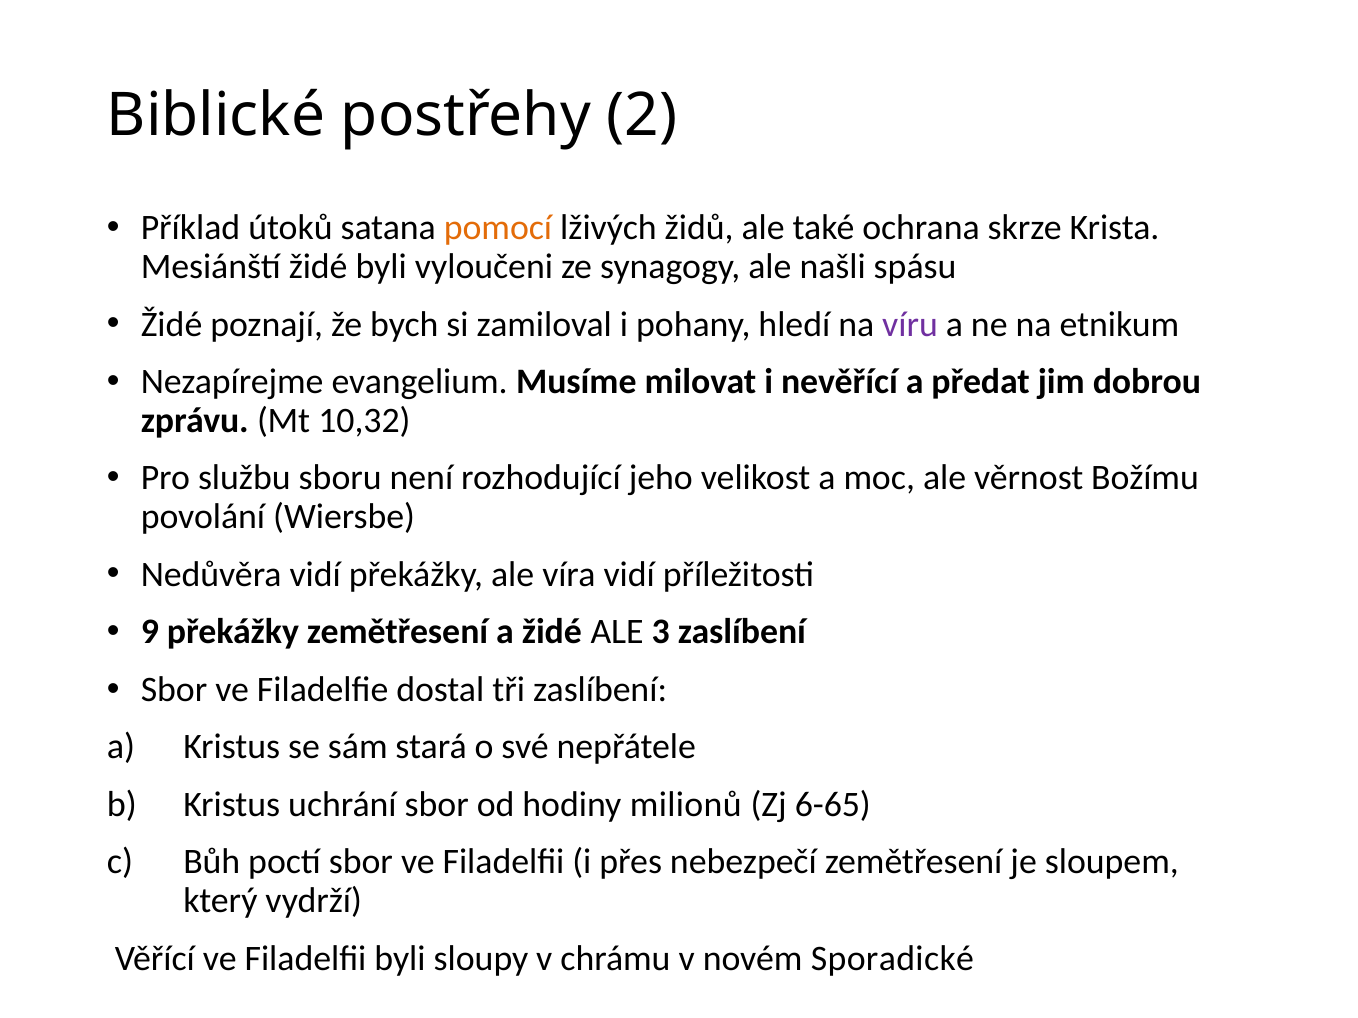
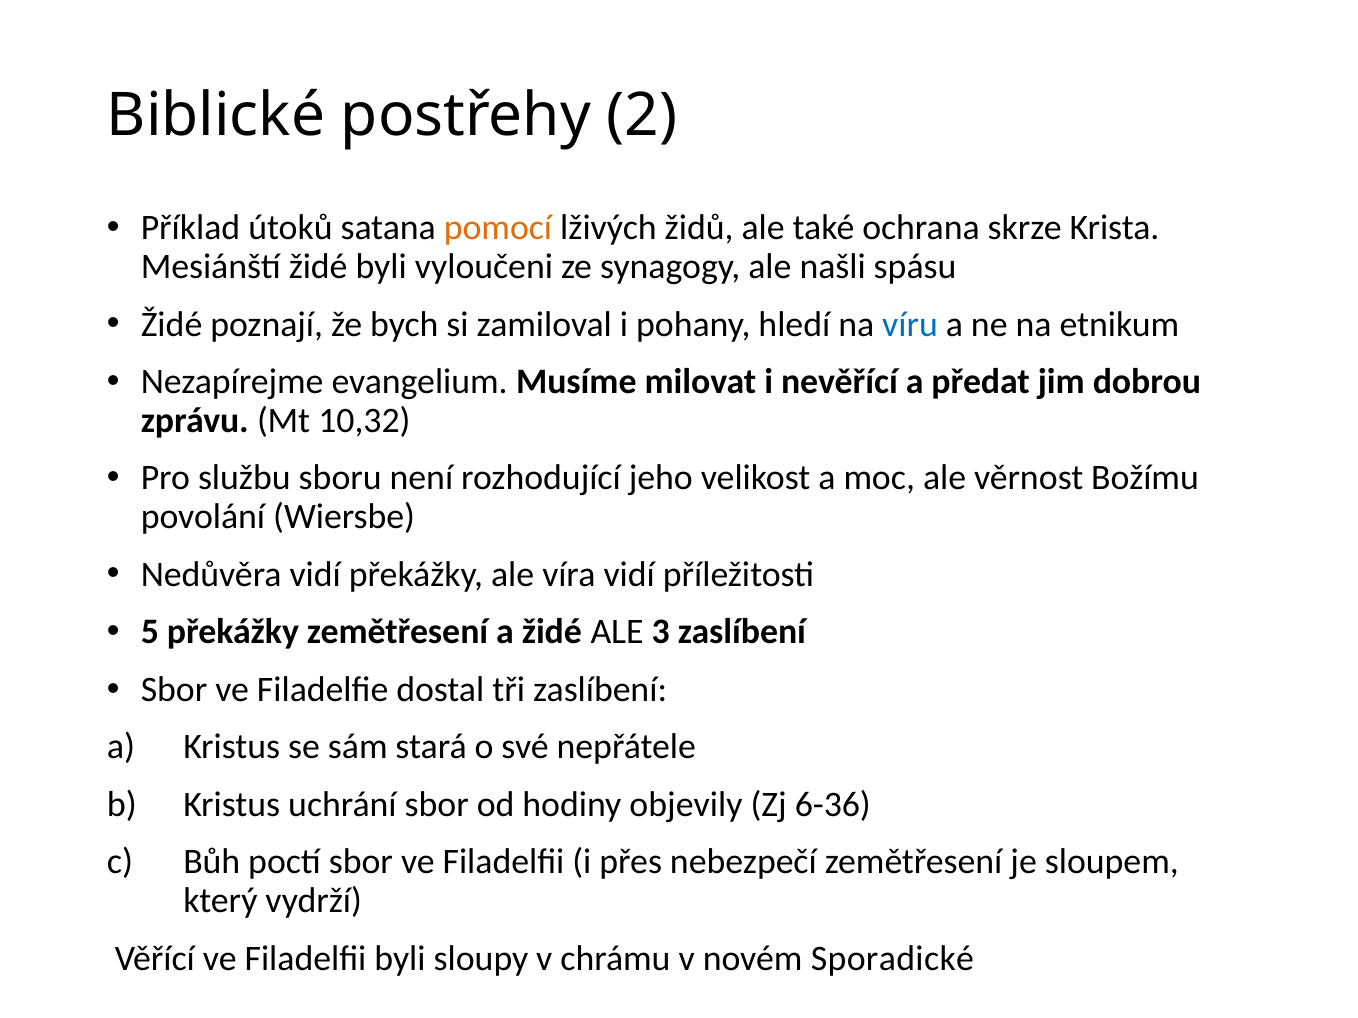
víru colour: purple -> blue (910, 324)
9: 9 -> 5 (150, 632)
milionů: milionů -> objevily (686, 805)
6-65: 6-65 -> 6-36 (833, 805)
